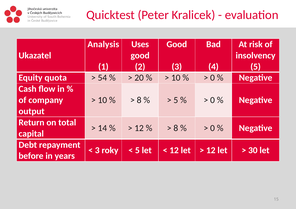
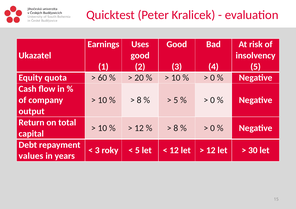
Analysis: Analysis -> Earnings (103, 44)
54: 54 -> 60 (102, 78)
14: 14 -> 10 (102, 128)
before: before -> values (31, 156)
